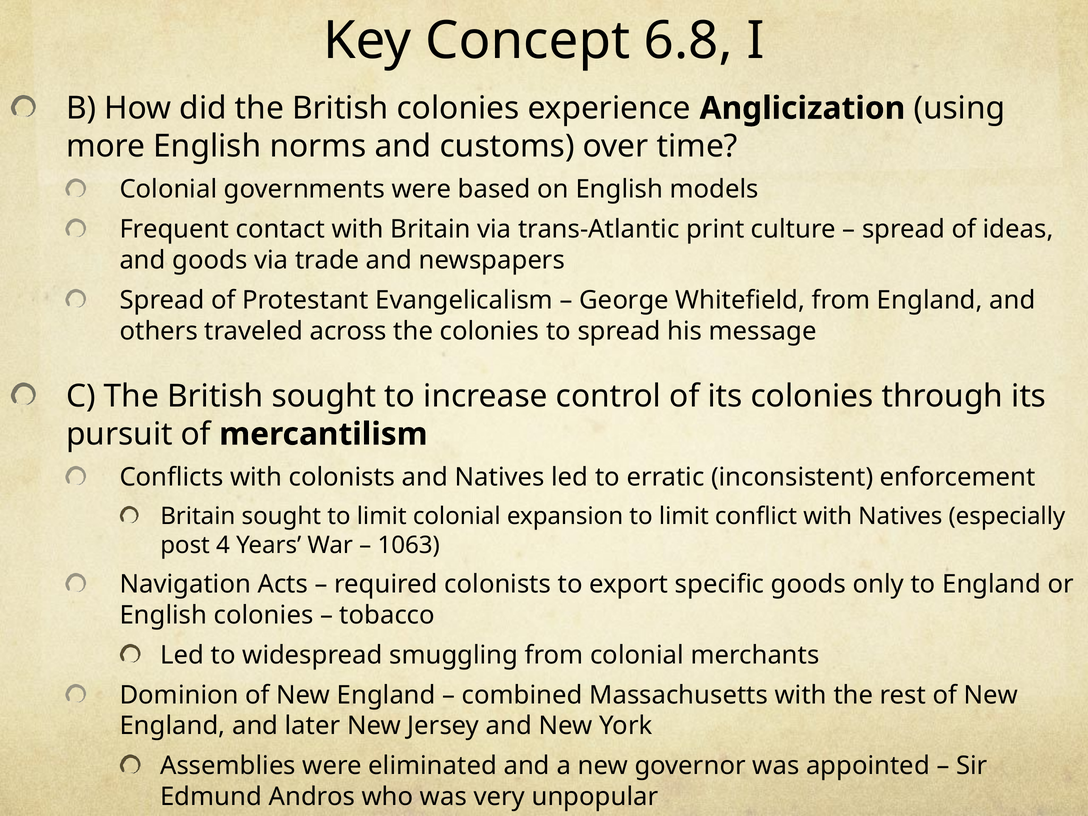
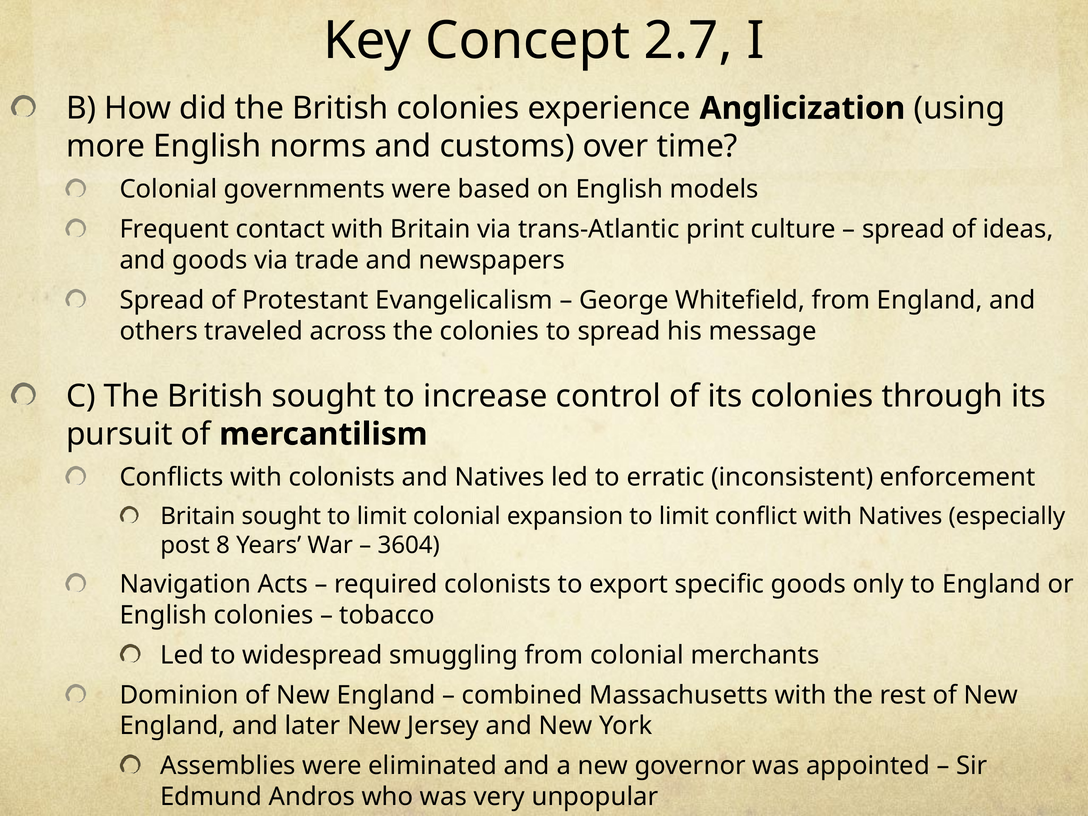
6.8: 6.8 -> 2.7 (688, 41)
4: 4 -> 8 (223, 545)
1063: 1063 -> 3604 (409, 545)
